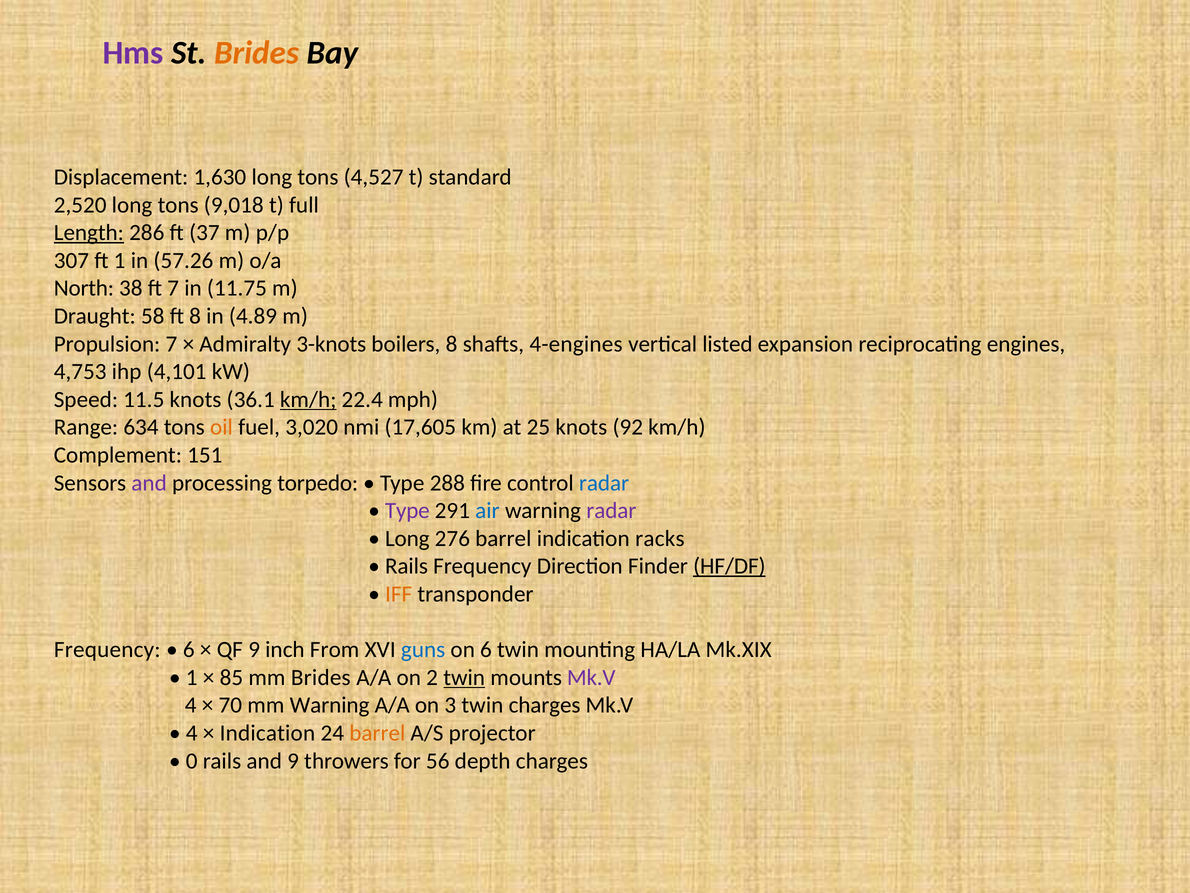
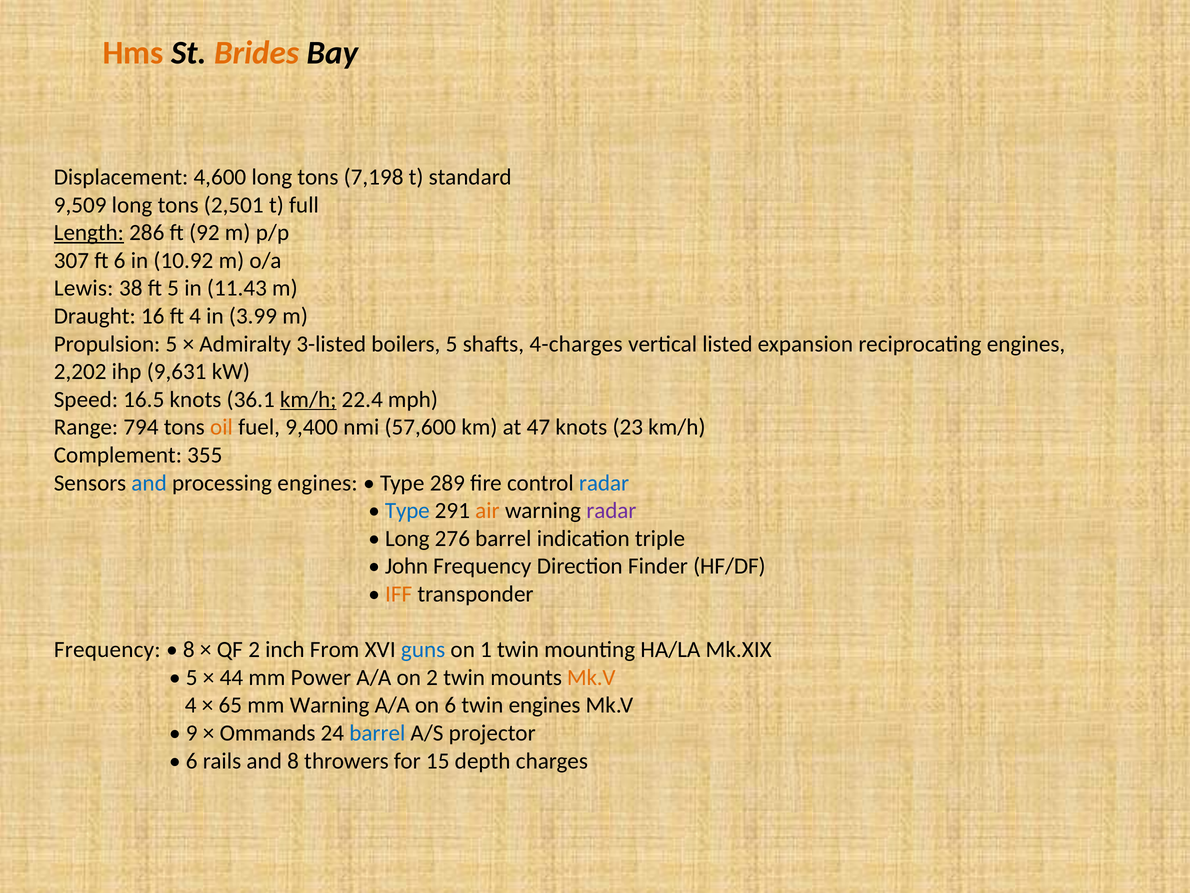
Hms colour: purple -> orange (133, 53)
1,630: 1,630 -> 4,600 (220, 177)
4,527: 4,527 -> 7,198 (374, 177)
2,520: 2,520 -> 9,509 (80, 205)
9,018: 9,018 -> 2,501 (234, 205)
37: 37 -> 92 (204, 233)
ft 1: 1 -> 6 (120, 260)
57.26: 57.26 -> 10.92 (183, 260)
North: North -> Lewis (84, 288)
ft 7: 7 -> 5 (173, 288)
11.75: 11.75 -> 11.43 (237, 288)
58: 58 -> 16 (153, 316)
ft 8: 8 -> 4 (195, 316)
4.89: 4.89 -> 3.99 (253, 316)
Propulsion 7: 7 -> 5 (171, 344)
3-knots: 3-knots -> 3-listed (331, 344)
boilers 8: 8 -> 5 (452, 344)
4-engines: 4-engines -> 4-charges (576, 344)
4,753: 4,753 -> 2,202 (80, 372)
4,101: 4,101 -> 9,631 (177, 372)
11.5: 11.5 -> 16.5 (144, 399)
634: 634 -> 794 (141, 427)
3,020: 3,020 -> 9,400 (312, 427)
17,605: 17,605 -> 57,600 (420, 427)
25: 25 -> 47 (538, 427)
92: 92 -> 23 (628, 427)
151: 151 -> 355 (205, 455)
and colour: purple -> blue (149, 483)
processing torpedo: torpedo -> engines (317, 483)
288: 288 -> 289 (447, 483)
Type colour: purple -> blue (407, 510)
air colour: blue -> orange (487, 510)
racks: racks -> triple (660, 538)
Rails: Rails -> John (407, 566)
HF/DF underline: present -> none (729, 566)
6: 6 -> 8 (189, 649)
QF 9: 9 -> 2 (254, 649)
on 6: 6 -> 1 (486, 649)
1: 1 -> 5 (192, 677)
85: 85 -> 44 (231, 677)
mm Brides: Brides -> Power (321, 677)
twin underline: present -> none (464, 677)
Mk.V colour: purple -> orange (591, 677)
70: 70 -> 65 (230, 705)
on 3: 3 -> 6 (450, 705)
twin charges: charges -> engines (545, 705)
4: 4 -> 9 (192, 733)
Indication: Indication -> Ommands (268, 733)
barrel colour: orange -> blue (377, 733)
0: 0 -> 6 (192, 760)
and 9: 9 -> 8 (293, 760)
56: 56 -> 15 (438, 760)
